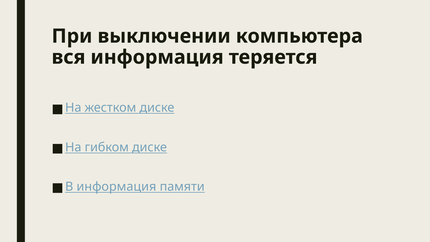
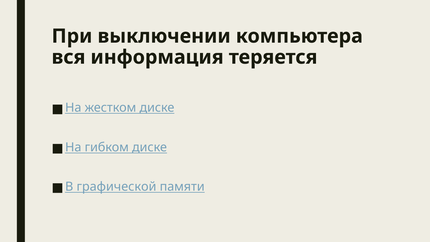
В информация: информация -> графической (116, 187)
